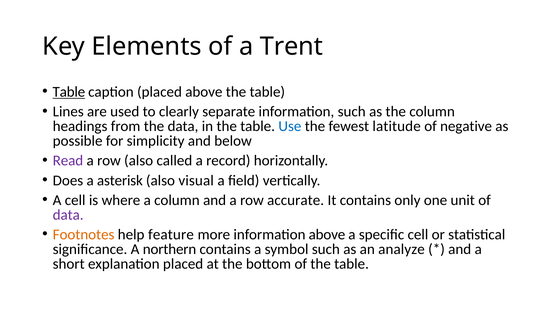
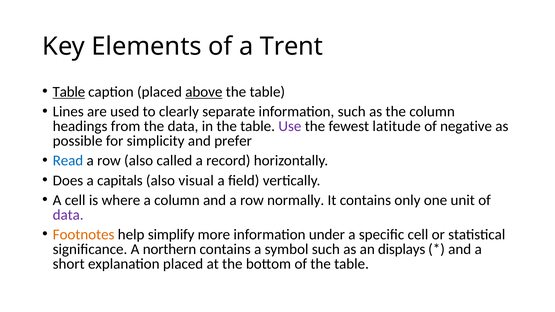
above underline: none -> present (204, 92)
Use colour: blue -> purple (290, 126)
below: below -> prefer (233, 141)
Read colour: purple -> blue (68, 161)
asterisk: asterisk -> capitals (120, 180)
accurate: accurate -> normally (296, 200)
feature: feature -> simplify (171, 235)
information above: above -> under (327, 235)
analyze: analyze -> displays (402, 249)
